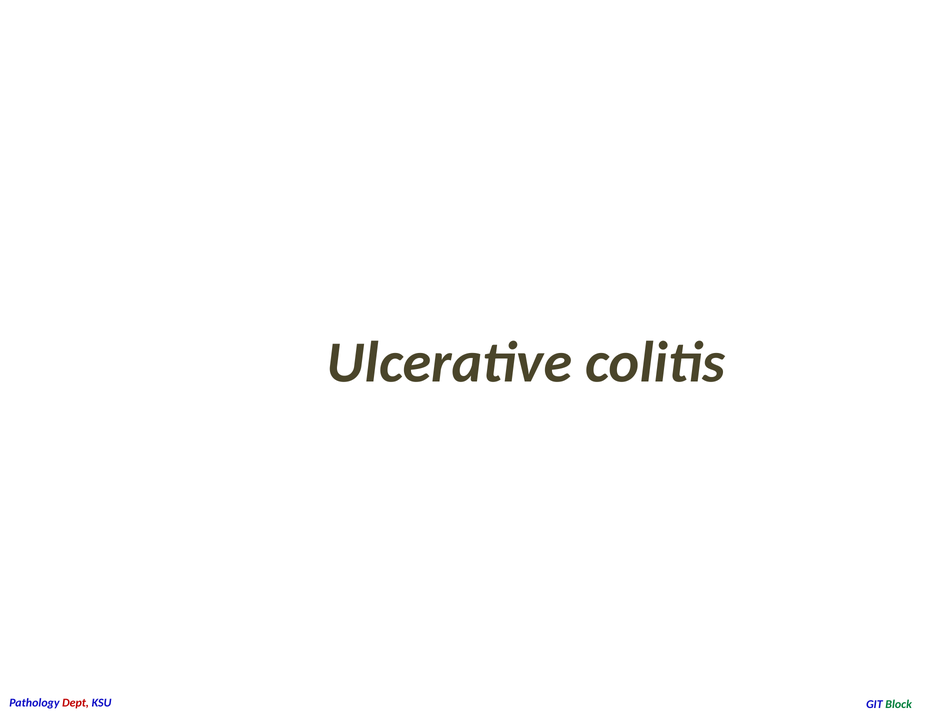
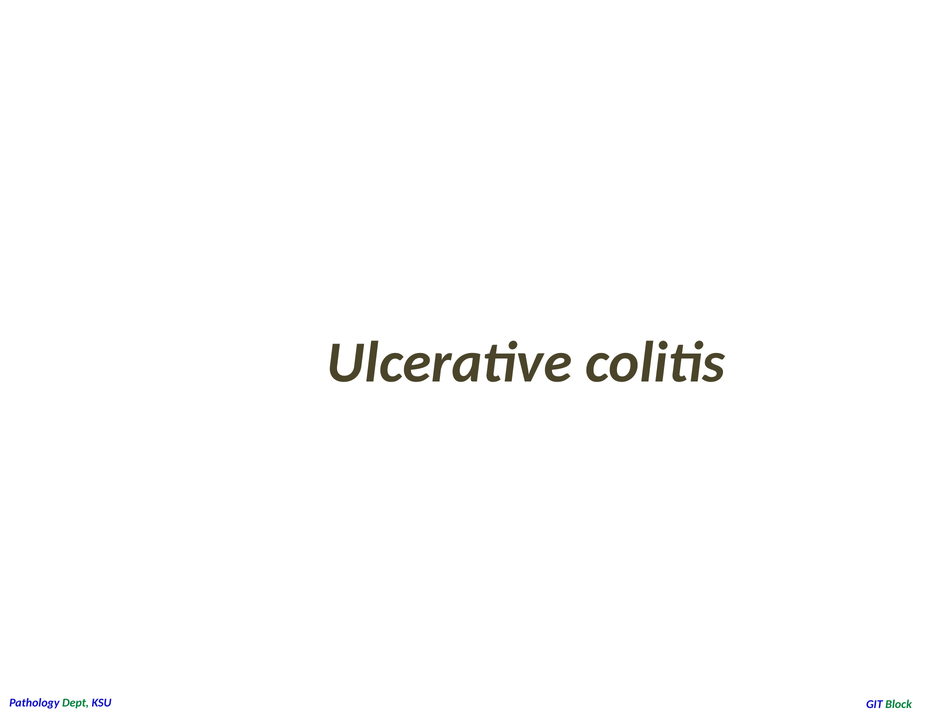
Dept colour: red -> green (76, 703)
